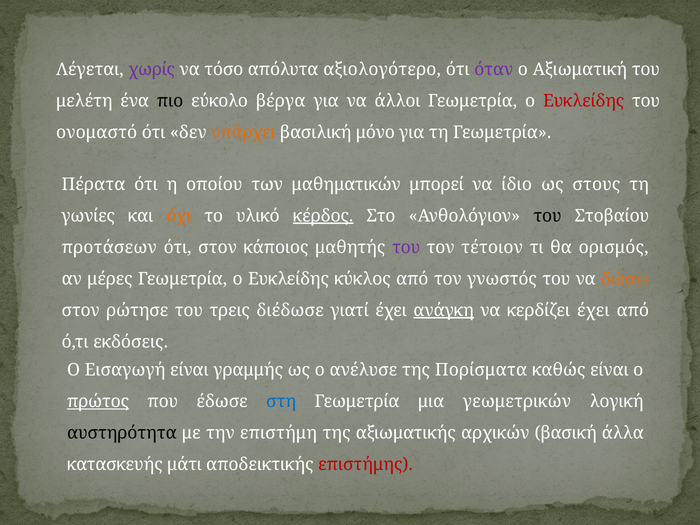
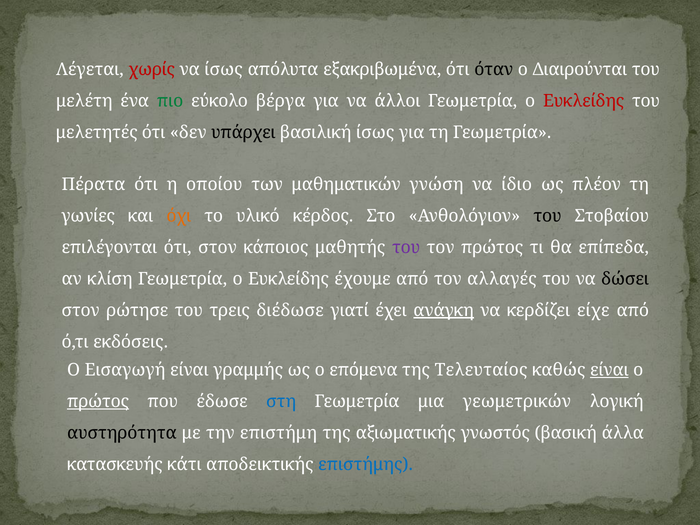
χωρίς colour: purple -> red (152, 69)
να τόσο: τόσο -> ίσως (224, 69)
αξιολογότερο: αξιολογότερο -> εξακριβωμένα (382, 69)
όταν colour: purple -> black (494, 69)
Αξιωματική: Αξιωματική -> Διαιρούνται (580, 69)
πιο colour: black -> green (170, 101)
ονομαστό: ονομαστό -> μελετητές (97, 132)
υπάρχει colour: orange -> black (243, 132)
βασιλική μόνο: μόνο -> ίσως (375, 132)
μπορεί: μπορεί -> γνώση (436, 184)
στους: στους -> πλέον (597, 184)
κέρδος underline: present -> none (323, 216)
προτάσεων: προτάσεων -> επιλέγονται (109, 247)
τον τέτοιον: τέτοιον -> πρώτος (492, 247)
ορισμός: ορισμός -> επίπεδα (614, 247)
μέρες: μέρες -> κλίση (110, 279)
κύκλος: κύκλος -> έχουμε (363, 279)
γνωστός: γνωστός -> αλλαγές (502, 279)
δώσει colour: orange -> black (625, 279)
κερδίζει έχει: έχει -> είχε (593, 310)
ανέλυσε: ανέλυσε -> επόμενα (363, 370)
Πορίσματα: Πορίσματα -> Τελευταίος (481, 370)
είναι underline: none -> present (609, 370)
αρχικών: αρχικών -> γνωστός (495, 433)
μάτι: μάτι -> κάτι (184, 465)
επιστήμης colour: red -> blue (366, 465)
